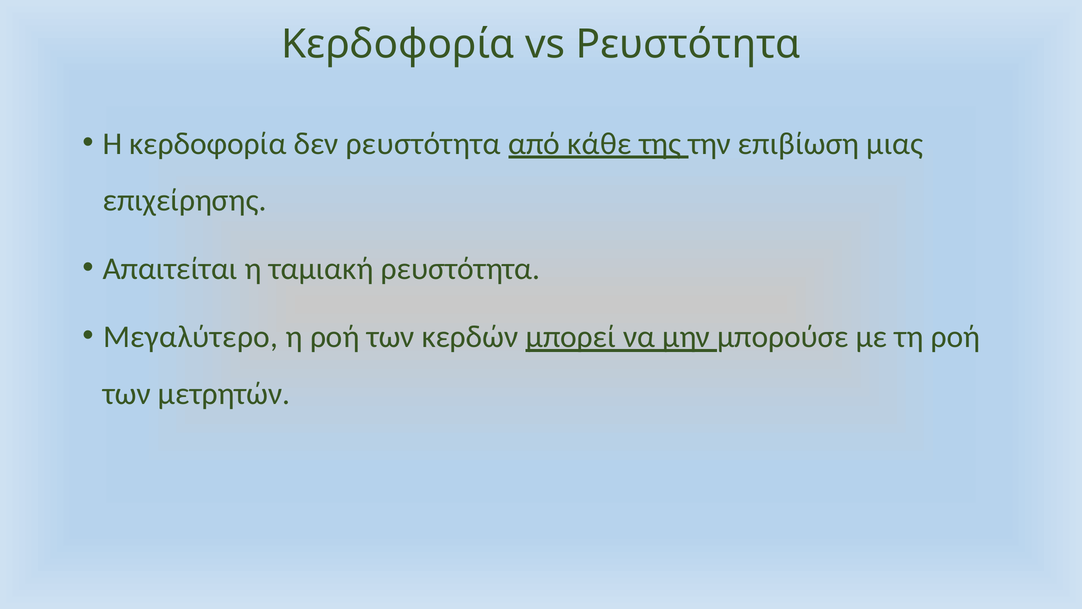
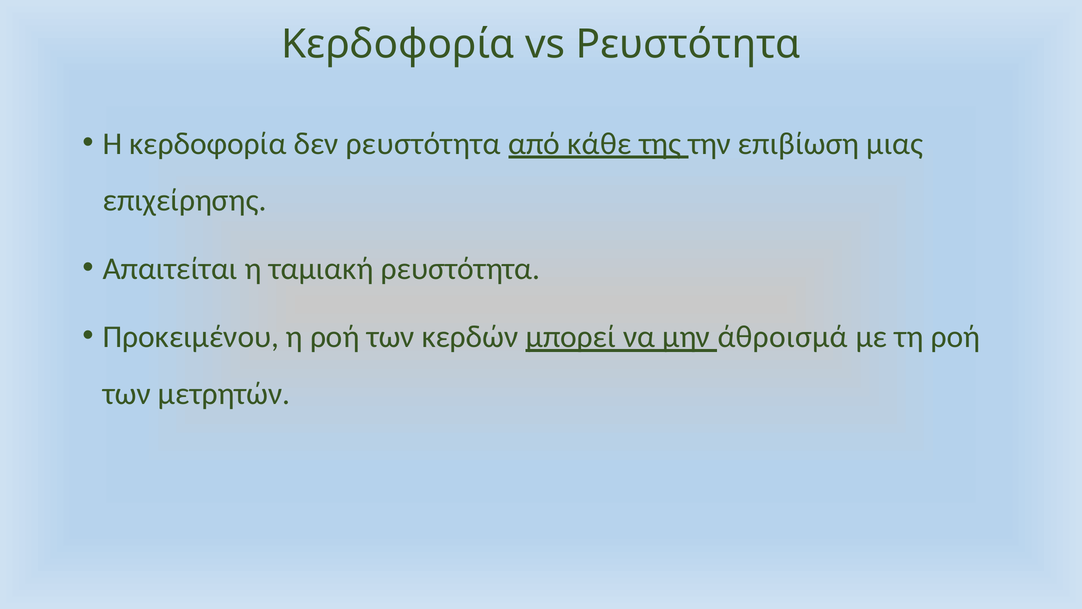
Μεγαλύτερο: Μεγαλύτερο -> Προκειμένου (191, 337)
μπορούσε: μπορούσε -> άθροισμά (783, 337)
